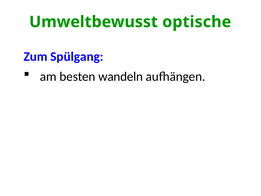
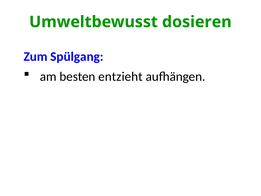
optische: optische -> dosieren (197, 22)
wandeln: wandeln -> entzieht (120, 76)
